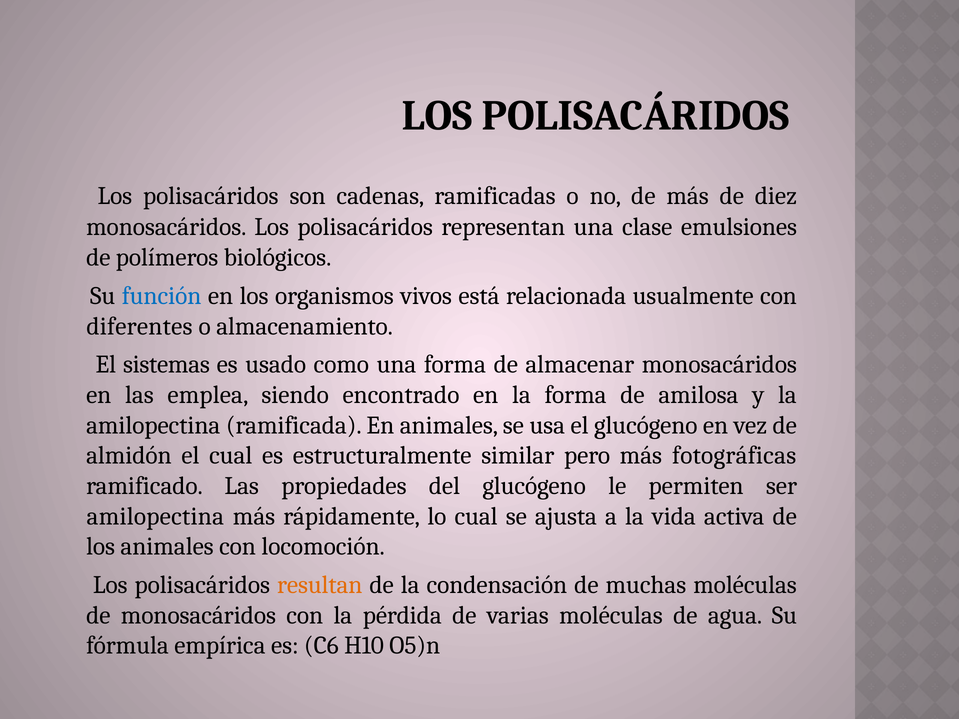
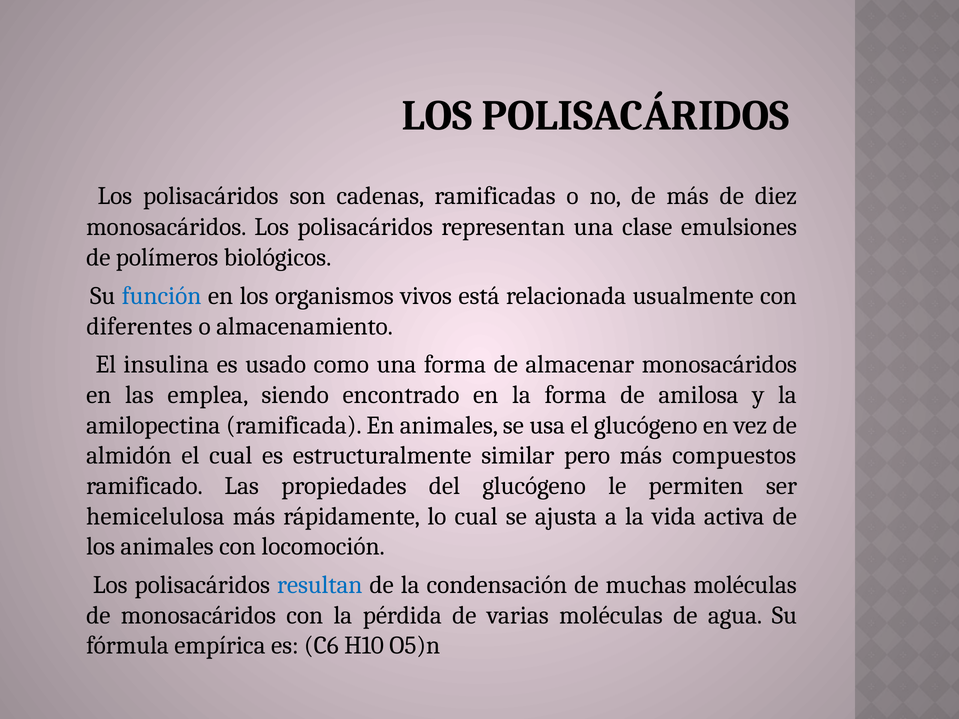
sistemas: sistemas -> insulina (166, 365)
fotográficas: fotográficas -> compuestos (734, 456)
amilopectina: amilopectina -> hemicelulosa (155, 516)
resultan colour: orange -> blue (320, 585)
